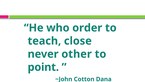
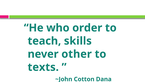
close: close -> skills (78, 41)
point: point -> texts (43, 67)
